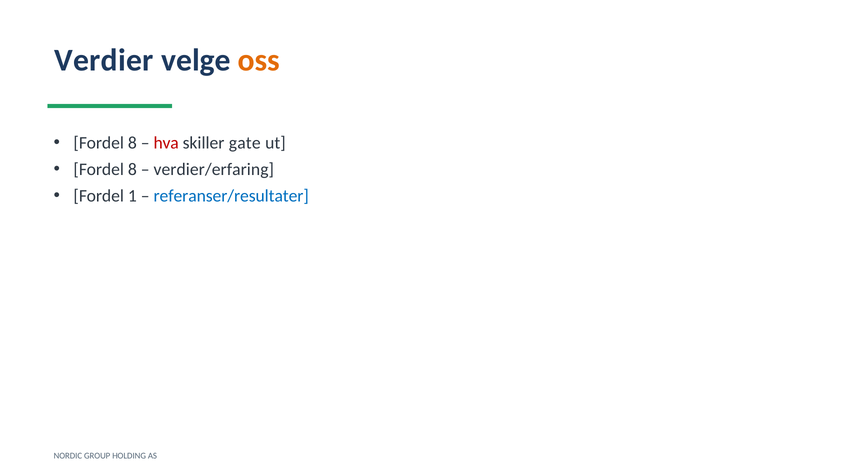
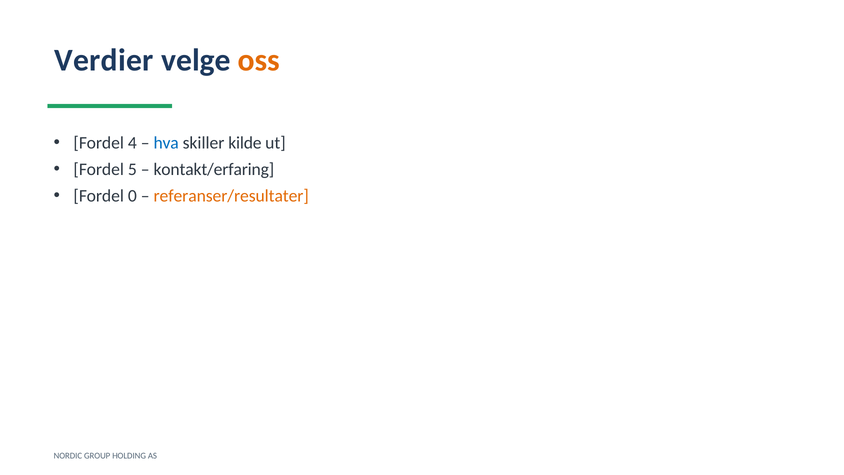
8: 8 -> 4 (132, 143)
hva colour: red -> blue (166, 143)
gate: gate -> kilde (245, 143)
8: 8 -> 5 (132, 169)
verdier/erfaring: verdier/erfaring -> kontakt/erfaring (214, 169)
1: 1 -> 0 (132, 196)
referanser/resultater colour: blue -> orange (231, 196)
